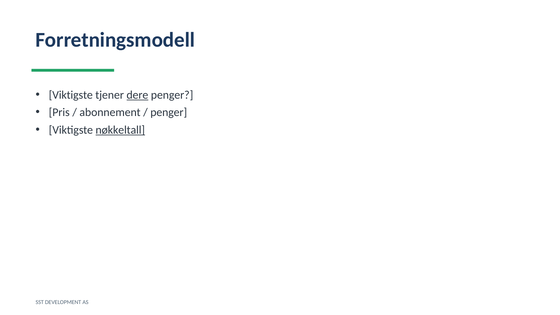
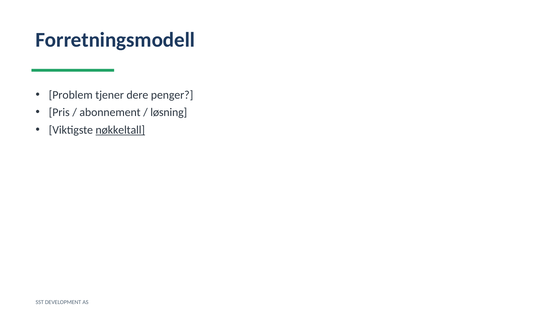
Viktigste: Viktigste -> Problem (71, 95)
dere underline: present -> none (137, 95)
penger: penger -> løsning (169, 112)
